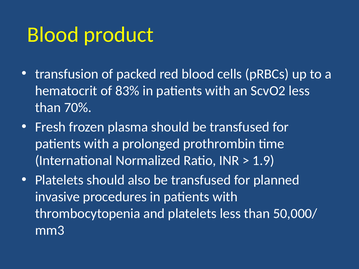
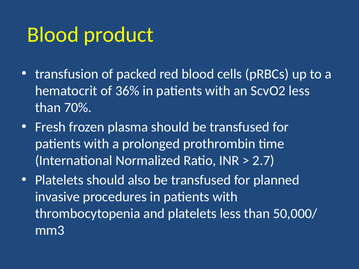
83%: 83% -> 36% (127, 91)
1.9: 1.9 -> 2.7 (263, 161)
